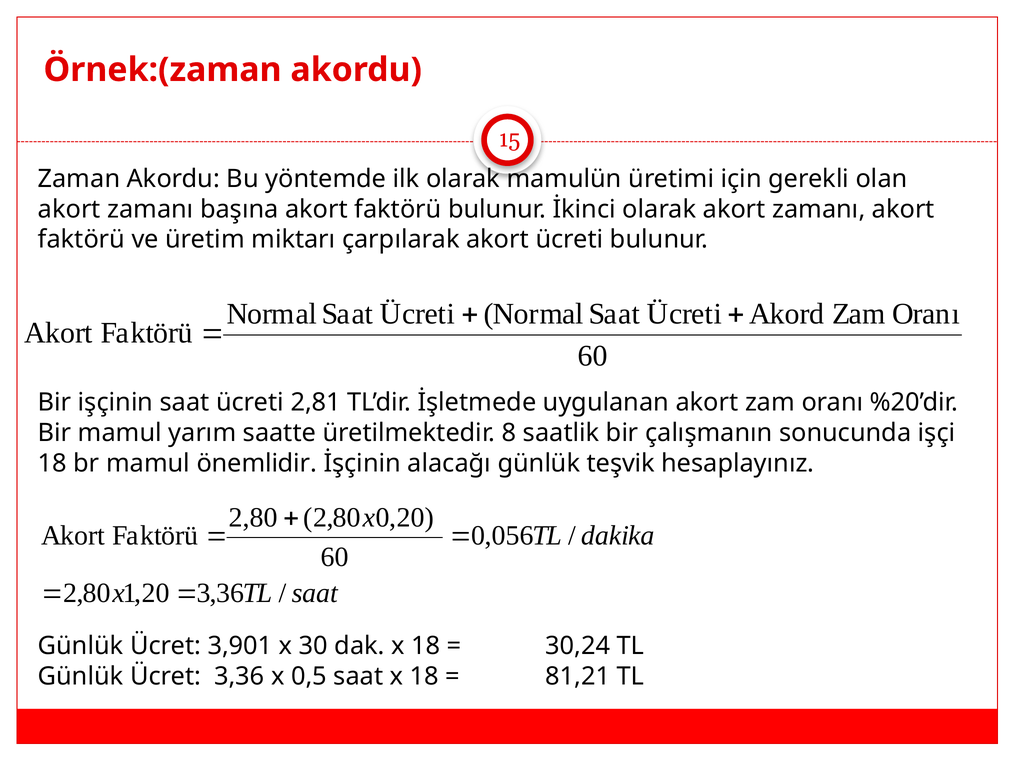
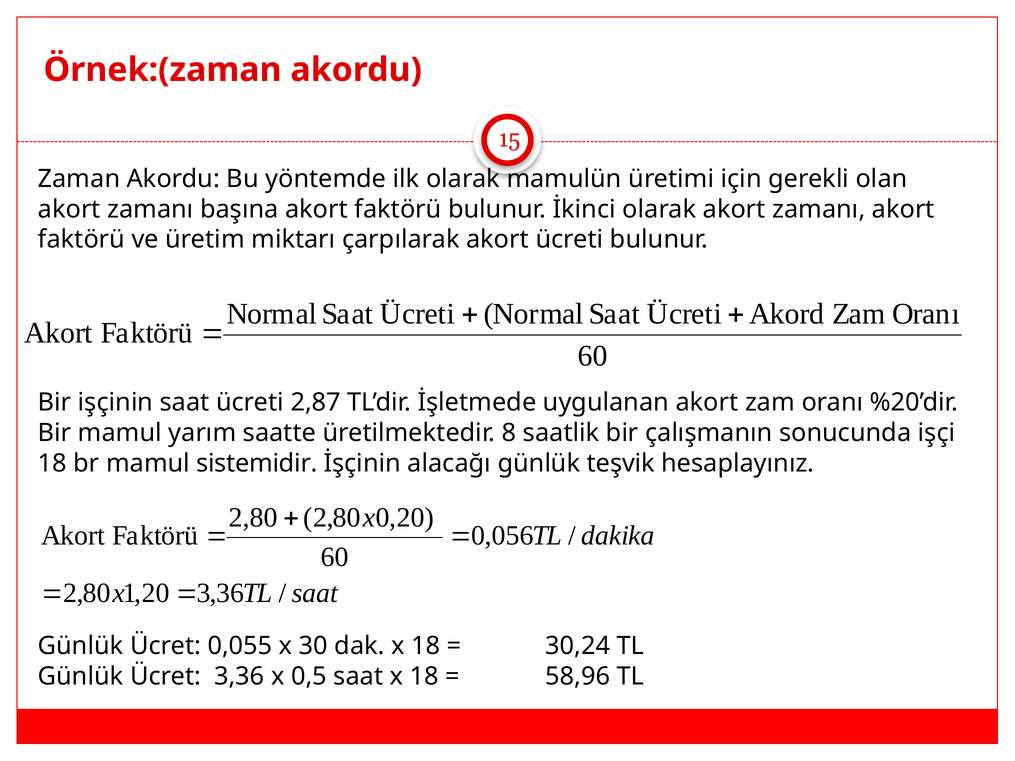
2,81: 2,81 -> 2,87 (316, 403)
önemlidir: önemlidir -> sistemidir (257, 463)
3,901: 3,901 -> 0,055 (240, 646)
81,21: 81,21 -> 58,96 (578, 677)
